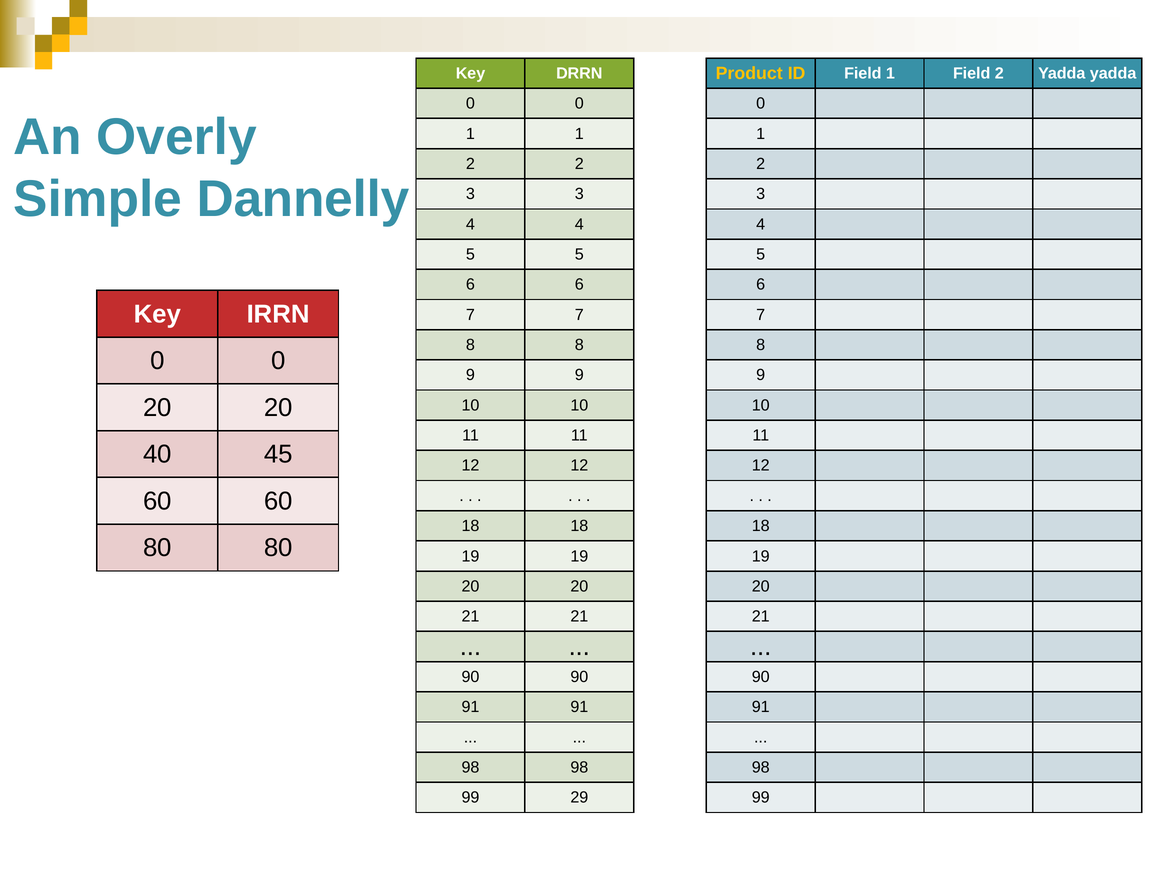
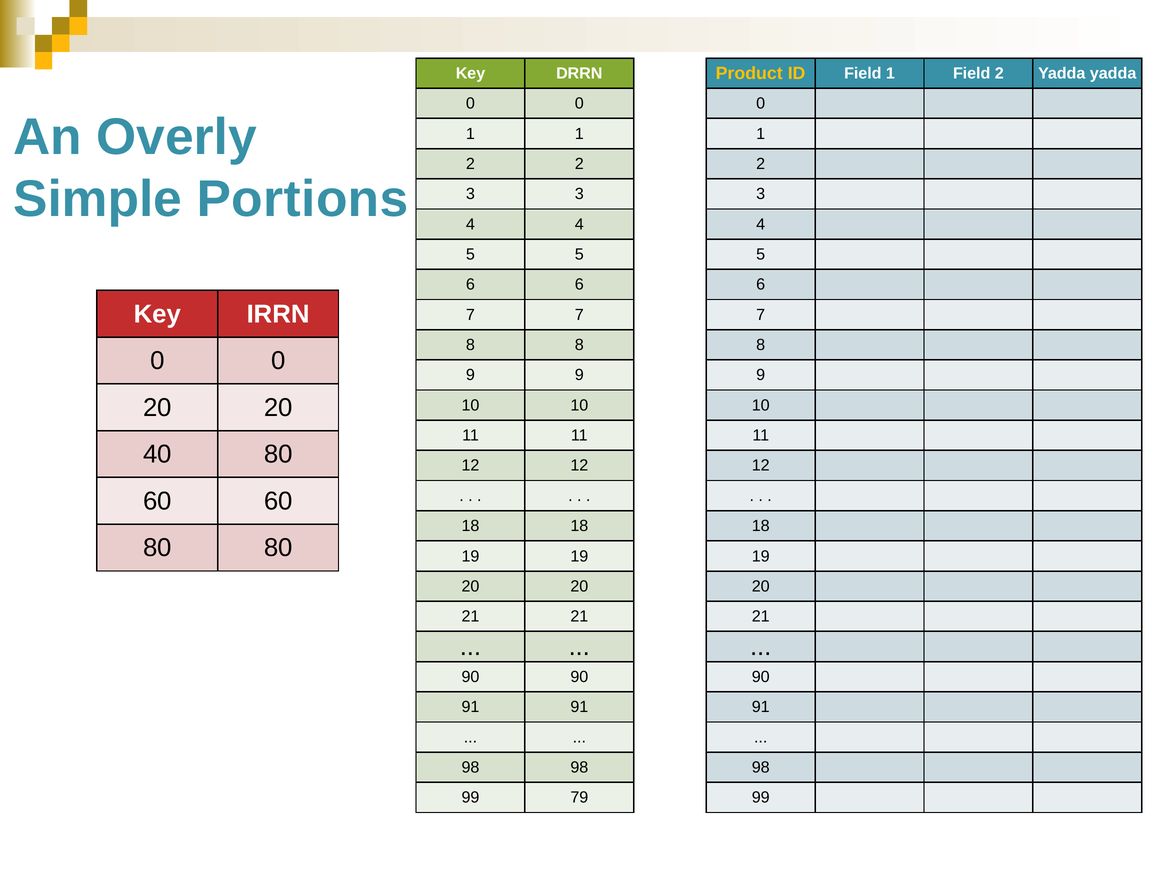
Dannelly: Dannelly -> Portions (303, 199)
40 45: 45 -> 80 (278, 454)
29: 29 -> 79 (579, 797)
